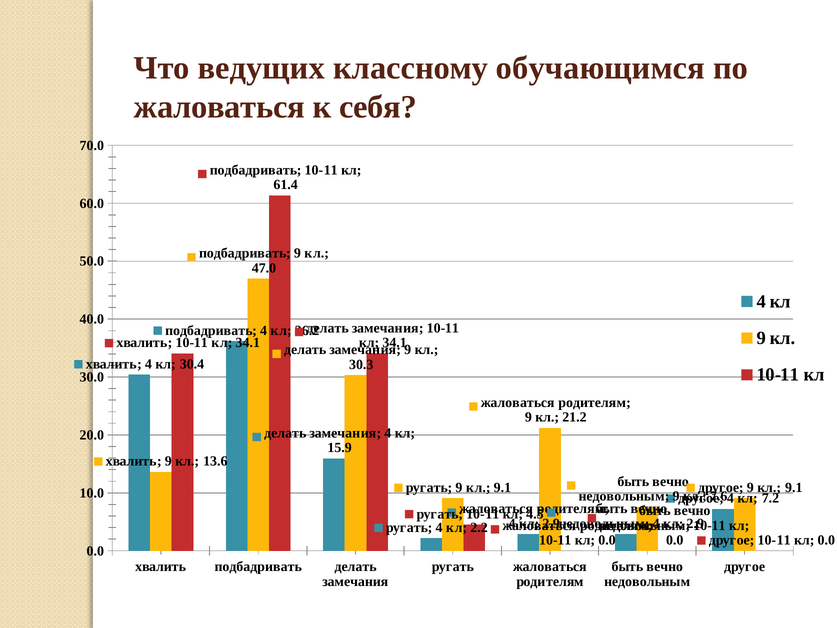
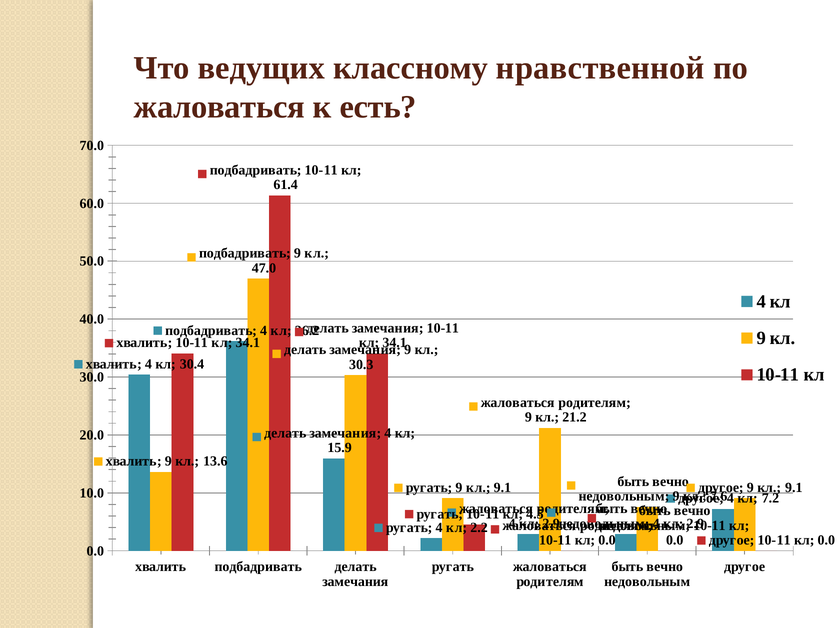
обучающимся: обучающимся -> нравственной (600, 68)
себя: себя -> есть (378, 107)
